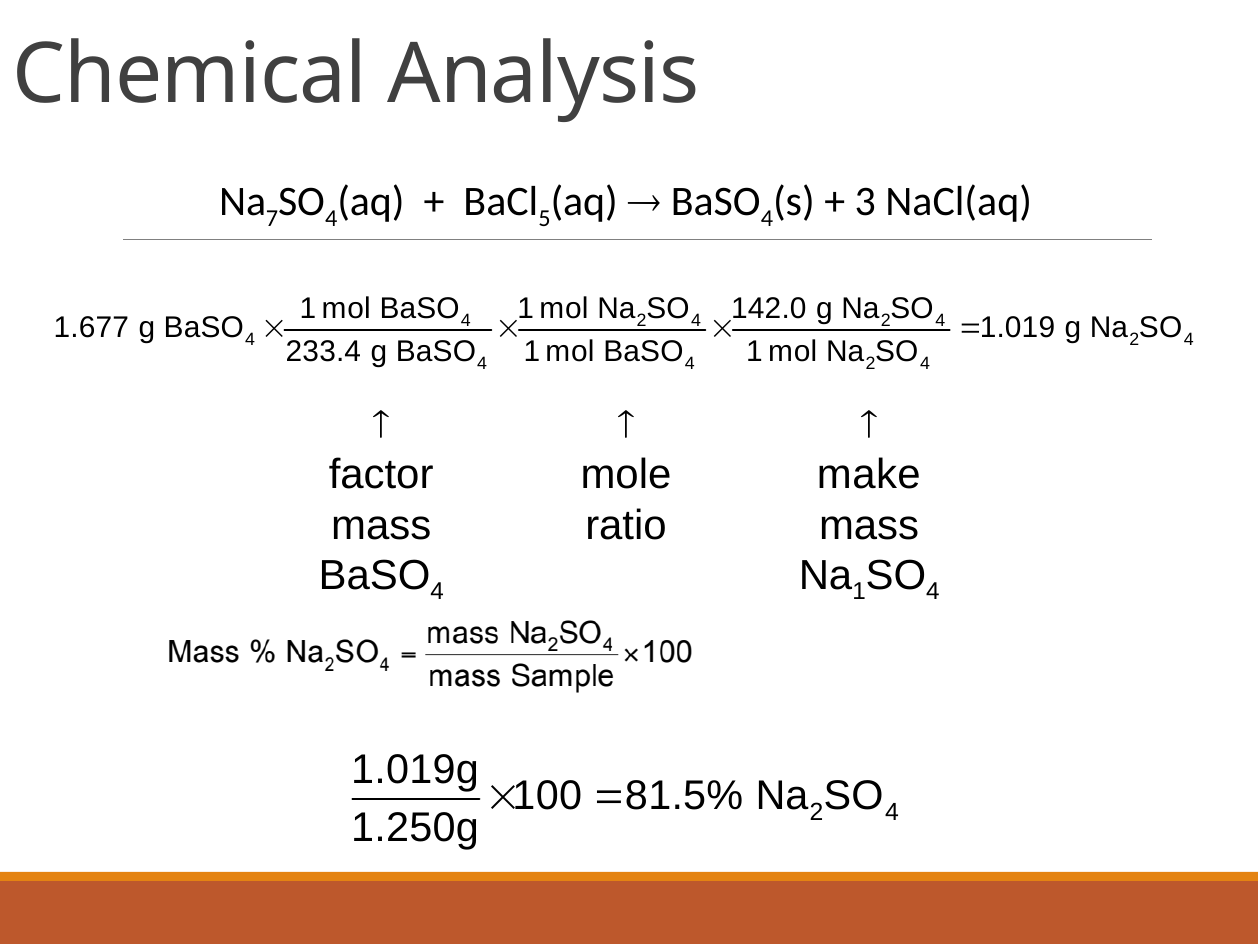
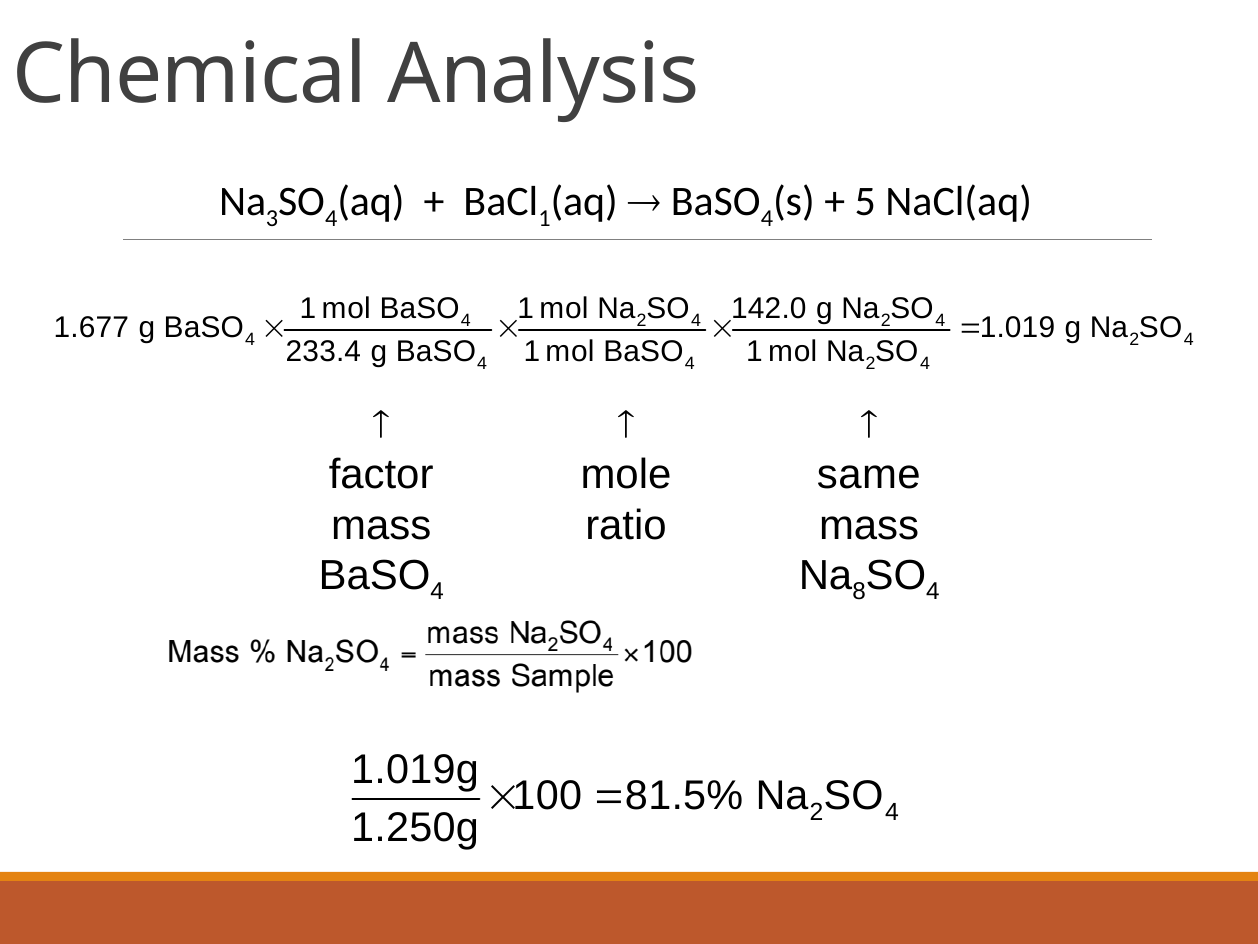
7: 7 -> 3 (272, 218)
5: 5 -> 1 (544, 218)
3: 3 -> 5 (865, 202)
make: make -> same (869, 475)
1: 1 -> 8 (859, 592)
